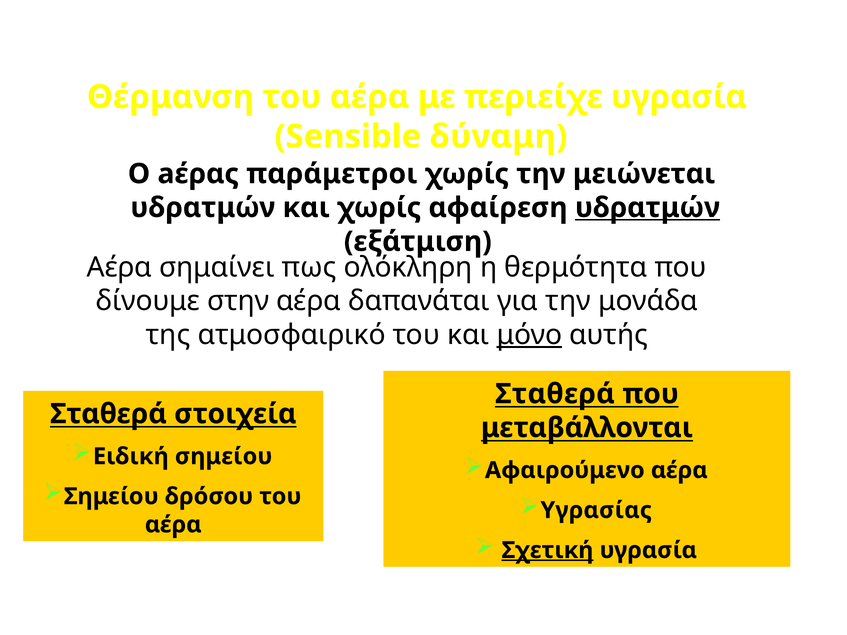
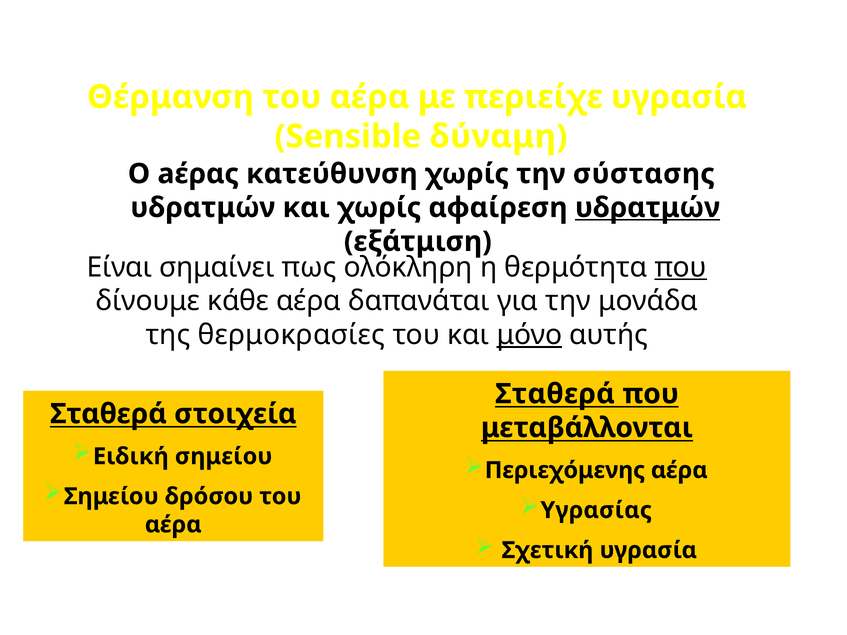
παράμετροι: παράμετροι -> κατεύθυνση (332, 174)
μειώνεται: μειώνεται -> σύστασης (644, 174)
Αέρα: Αέρα -> Είναι (119, 267)
που underline: none -> present (681, 267)
στην: στην -> κάθε (238, 301)
ατμοσφαιρικό: ατμοσφαιρικό -> θερμοκρασίες (291, 335)
Αφαιρούμενο: Αφαιρούμενο -> Περιεχόμενης (565, 470)
Σχετική underline: present -> none (548, 550)
